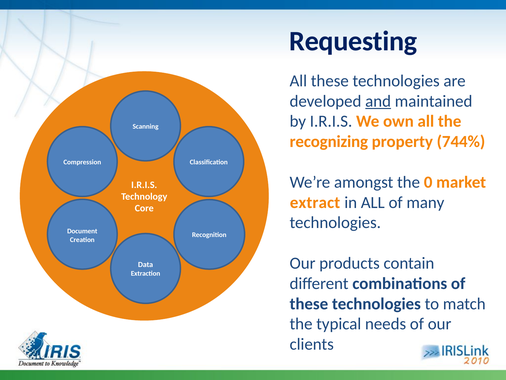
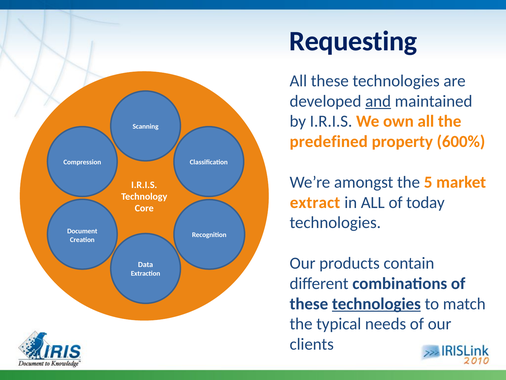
recognizing: recognizing -> predefined (329, 141)
744%: 744% -> 600% (461, 141)
0: 0 -> 5 (428, 182)
many: many -> today (425, 202)
technologies underline: none -> present (376, 303)
